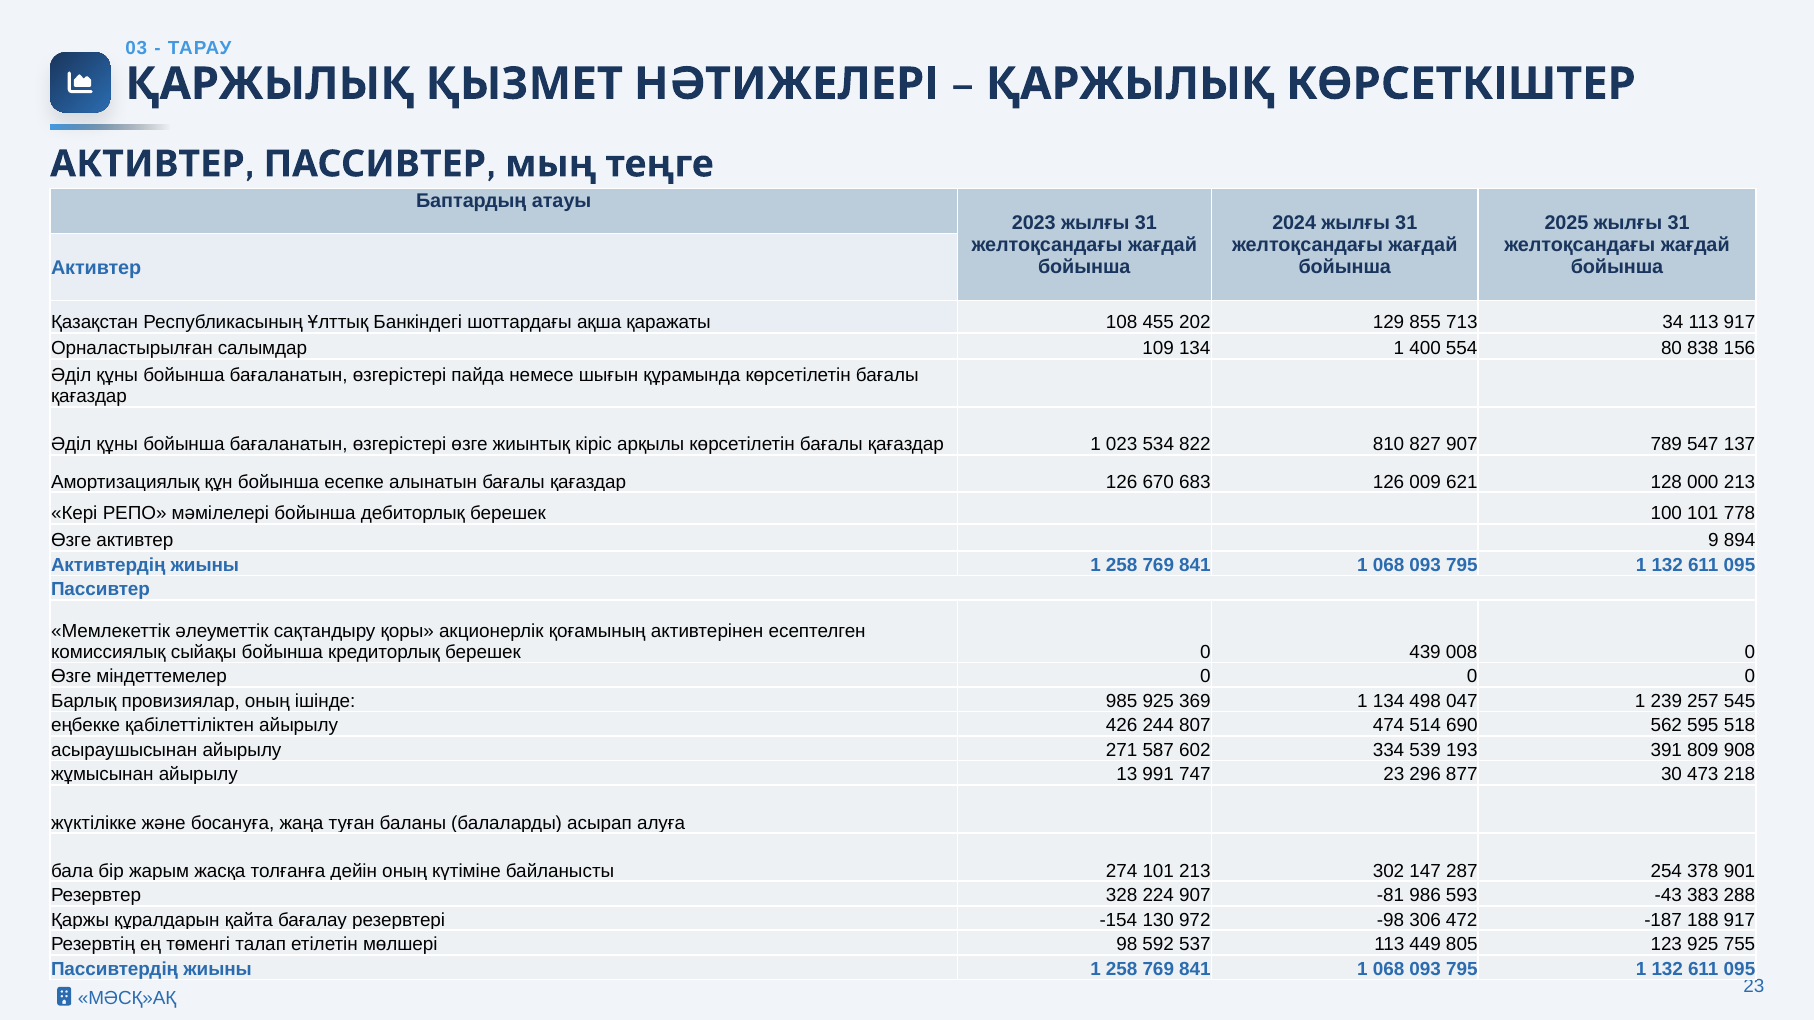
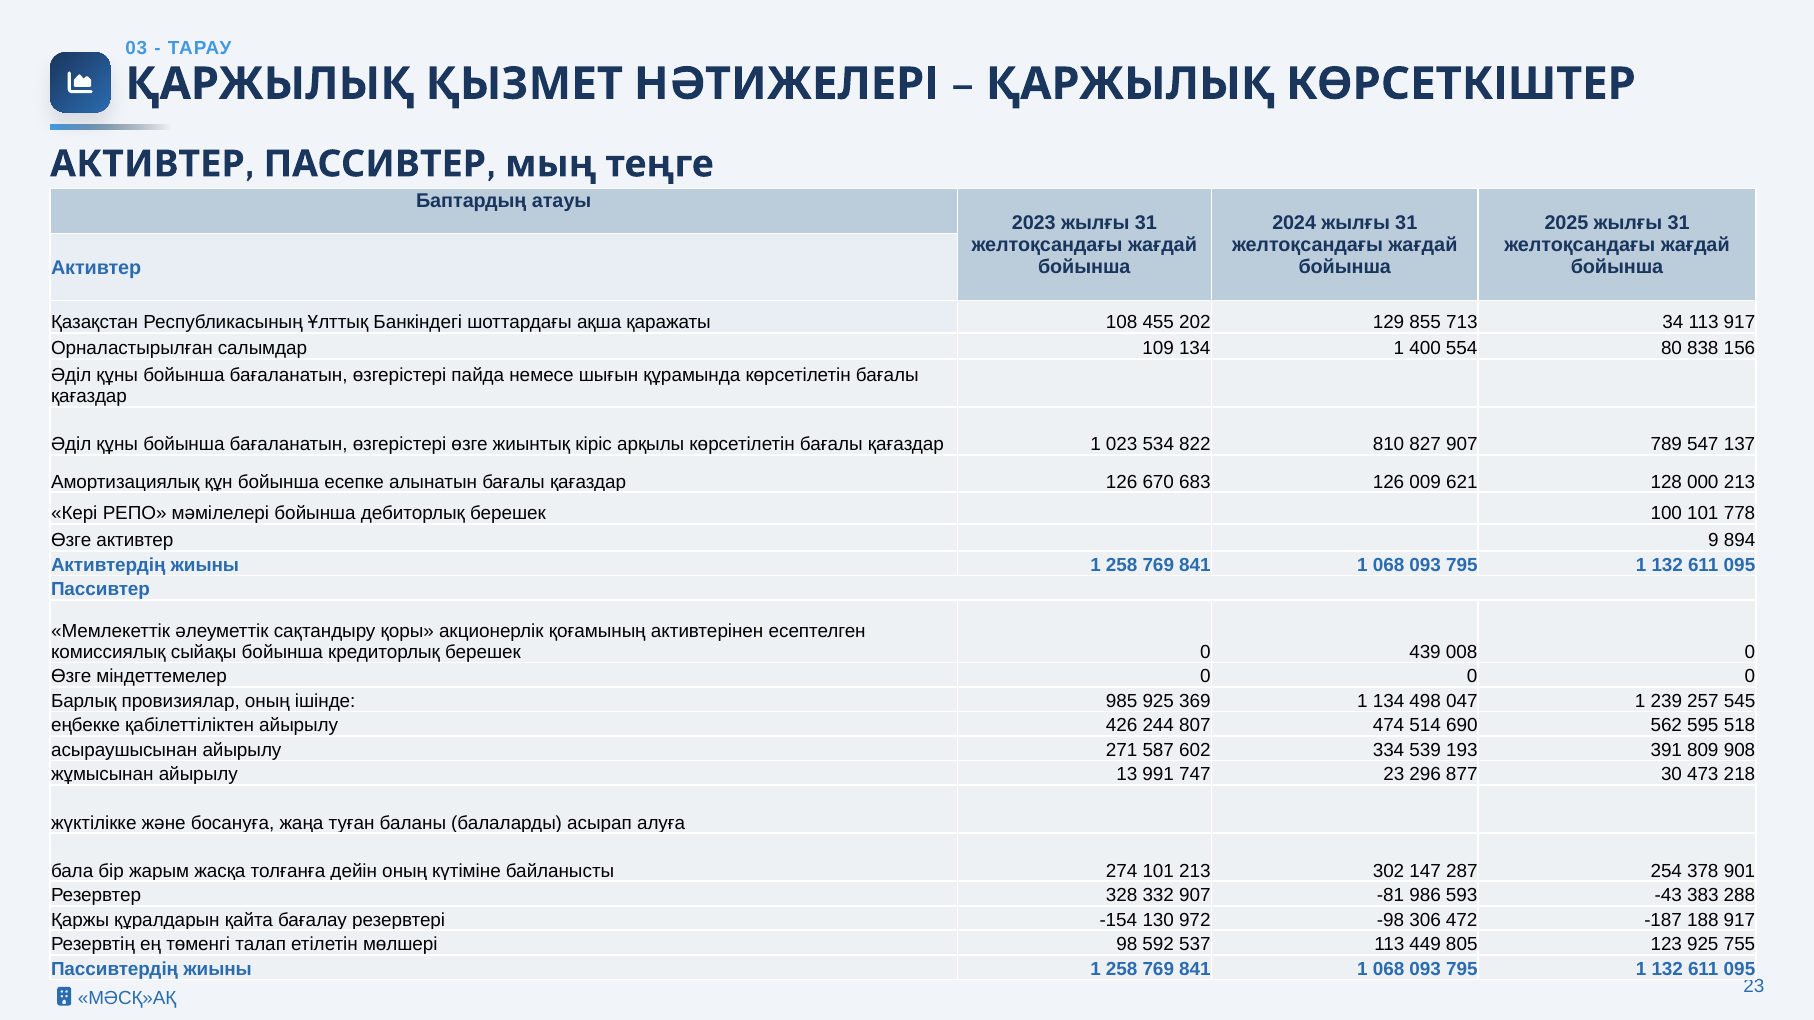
224: 224 -> 332 (1158, 896)
